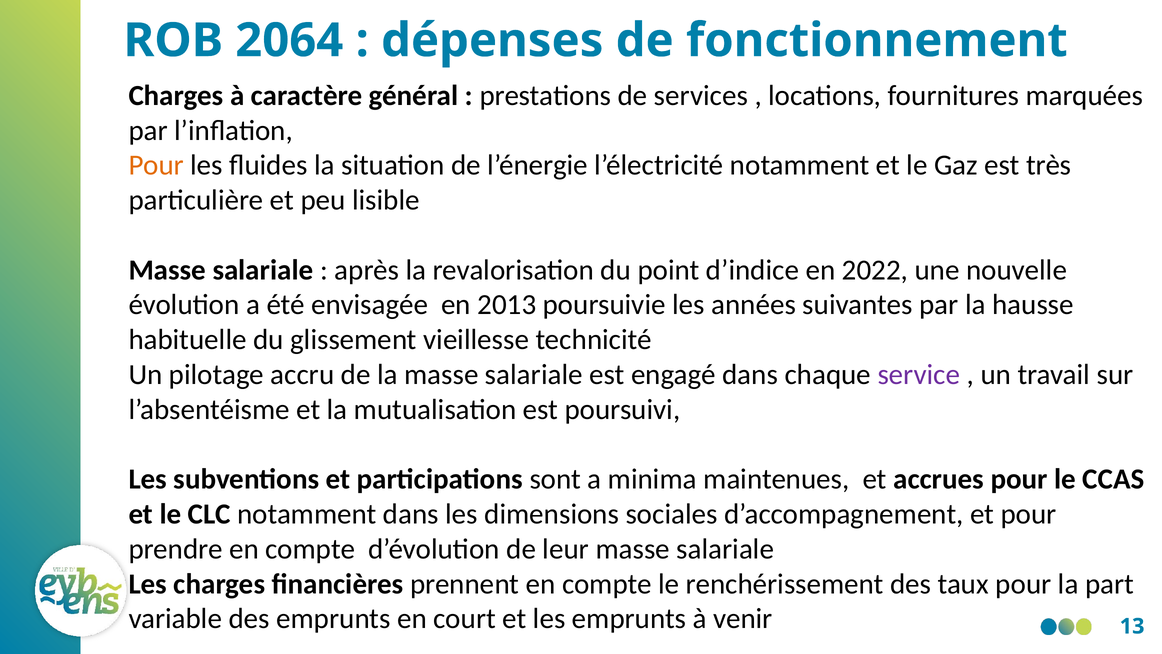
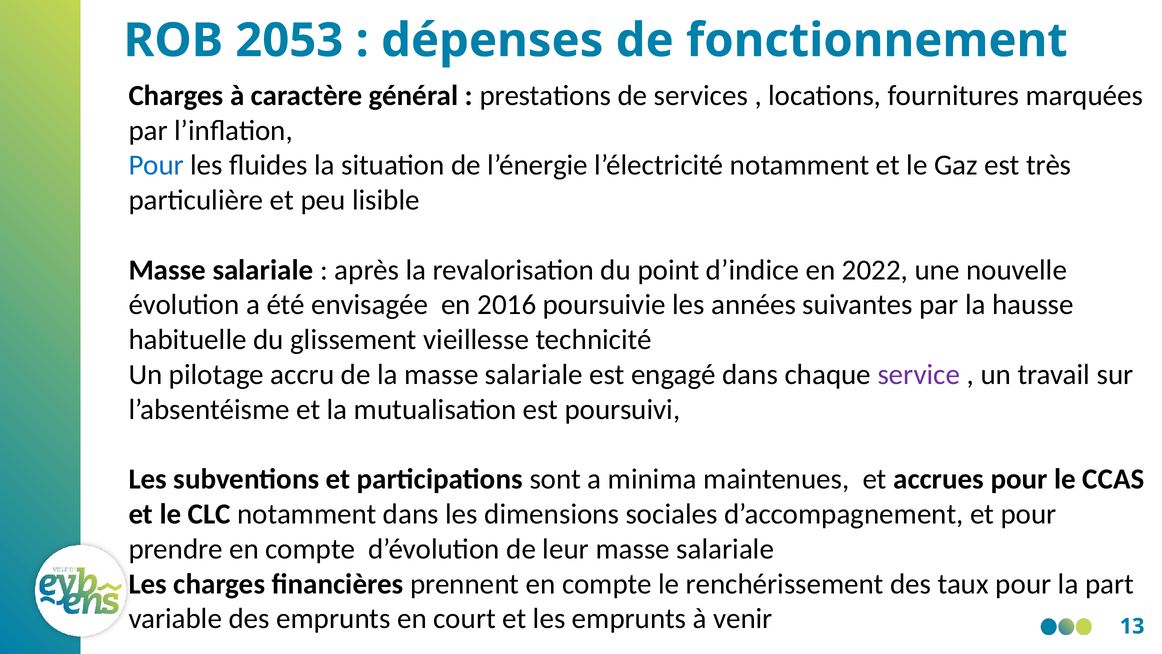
2064: 2064 -> 2053 (289, 41)
Pour colour: orange -> blue (156, 165)
2013: 2013 -> 2016 (507, 305)
